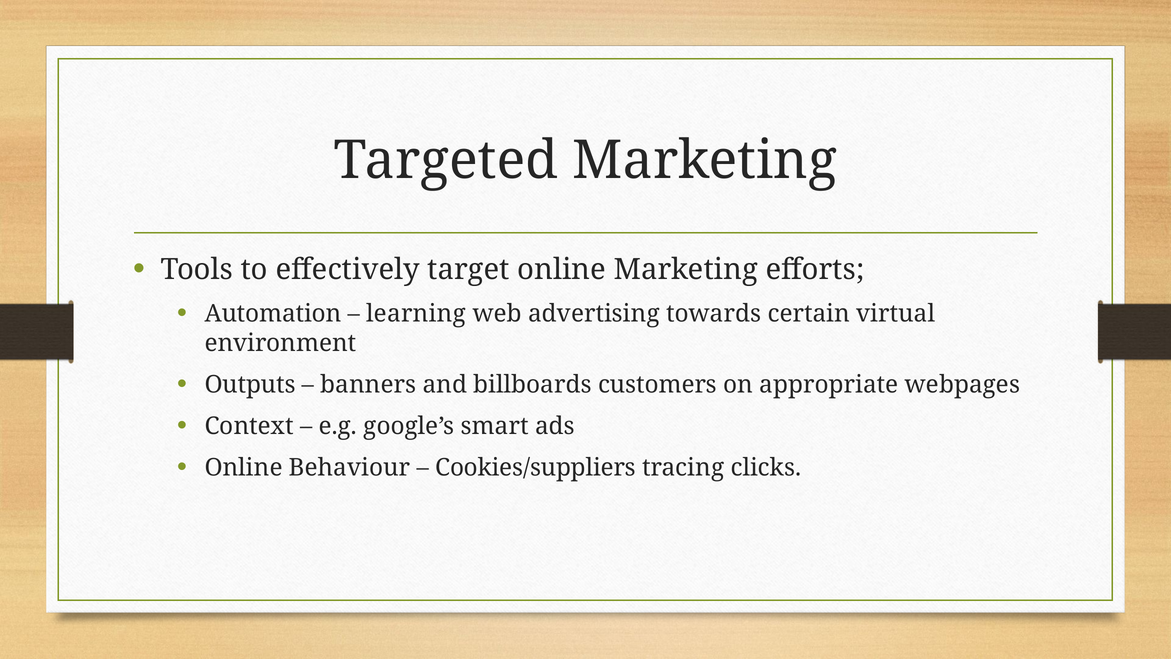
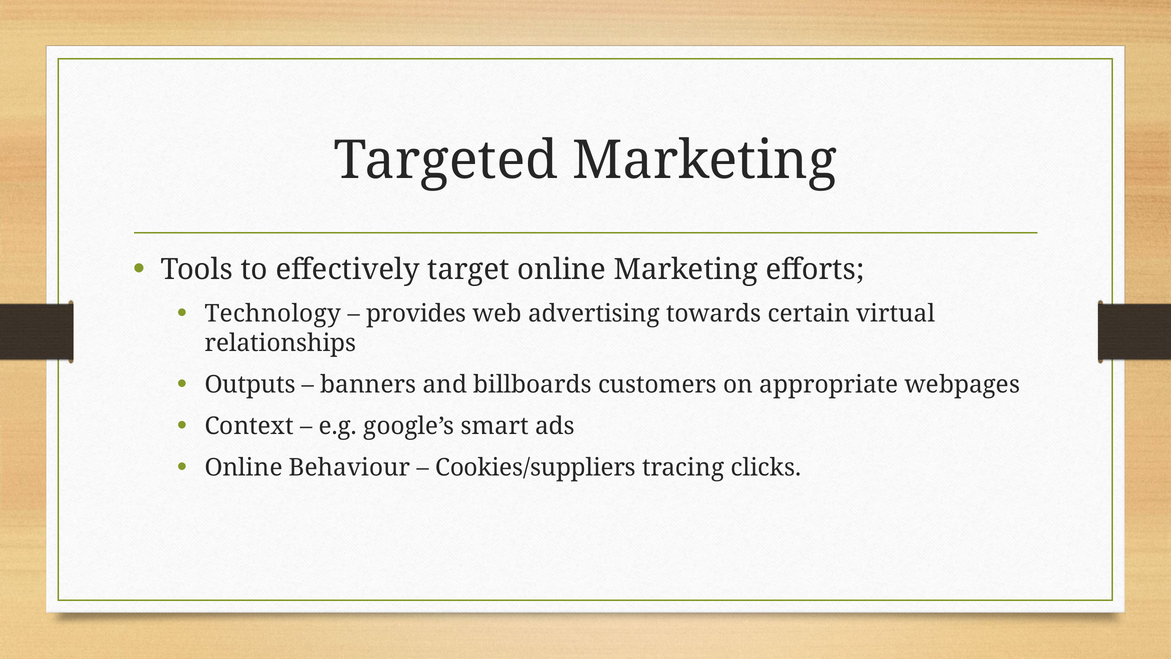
Automation: Automation -> Technology (273, 314)
learning: learning -> provides (416, 314)
environment: environment -> relationships (280, 343)
